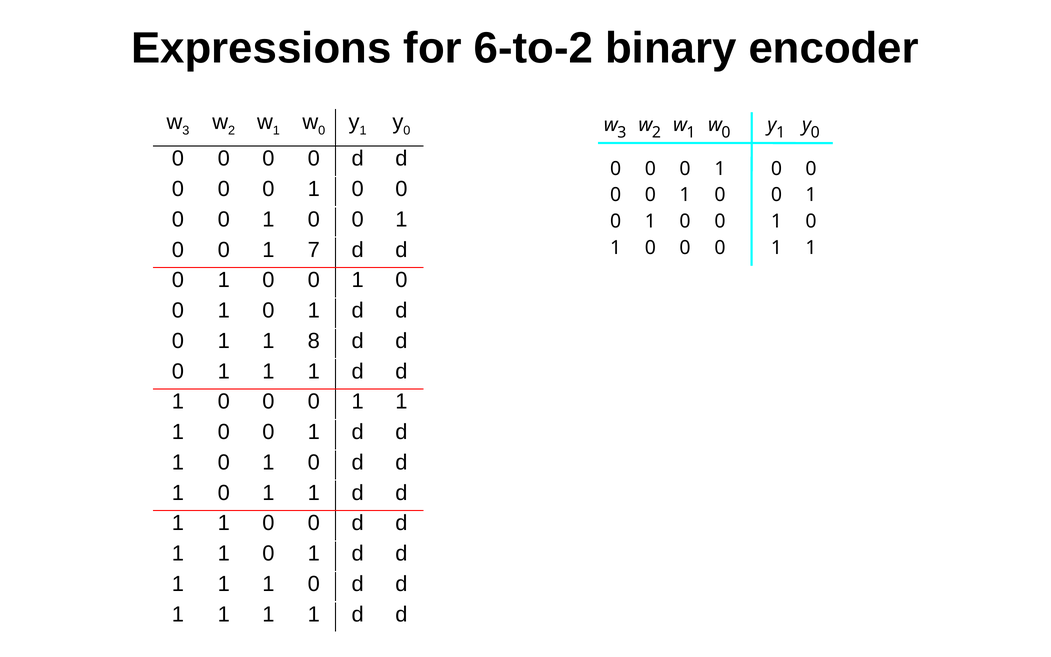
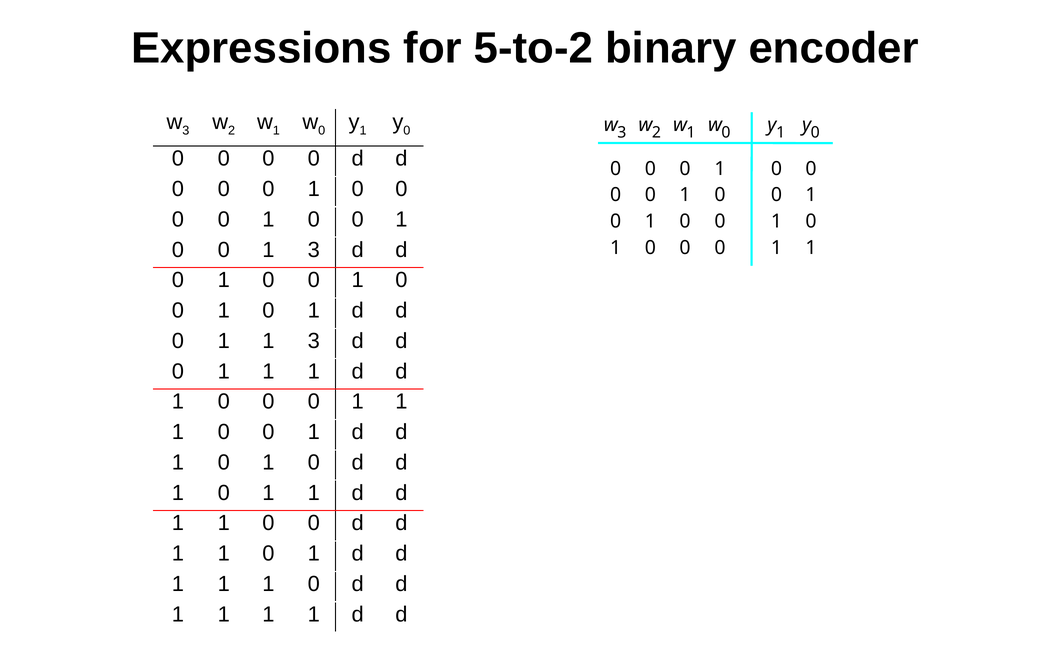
6-to-2: 6-to-2 -> 5-to-2 (533, 48)
0 1 7: 7 -> 3 (314, 250)
1 1 8: 8 -> 3 (314, 341)
